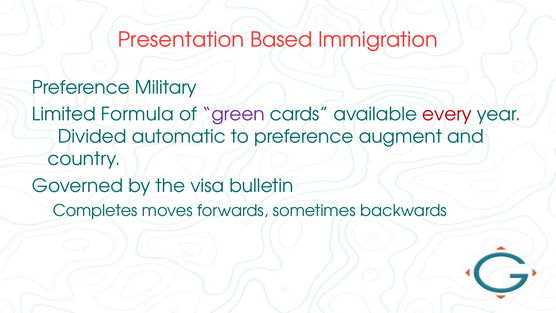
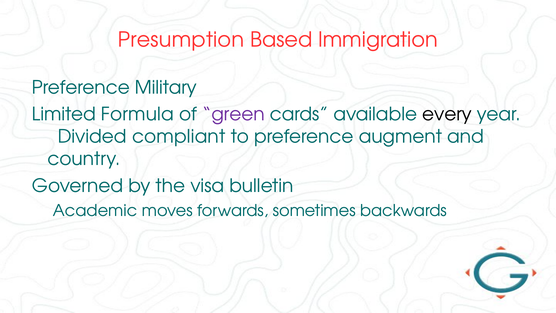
Presentation: Presentation -> Presumption (181, 40)
every colour: red -> black (447, 114)
automatic: automatic -> compliant (179, 137)
Completes: Completes -> Academic (95, 211)
